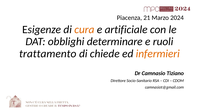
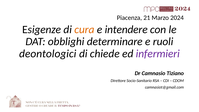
artificiale: artificiale -> intendere (126, 29)
trattamento: trattamento -> deontologici (48, 54)
infermieri colour: orange -> purple (158, 54)
